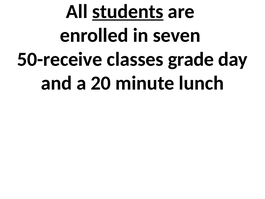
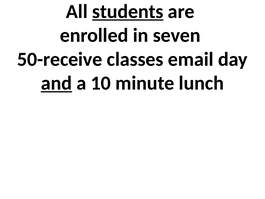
grade: grade -> email (191, 59)
and underline: none -> present (56, 83)
20: 20 -> 10 (101, 83)
